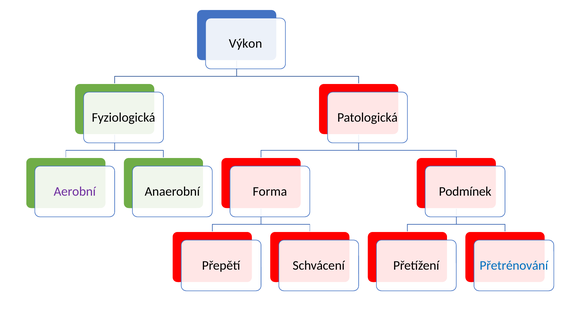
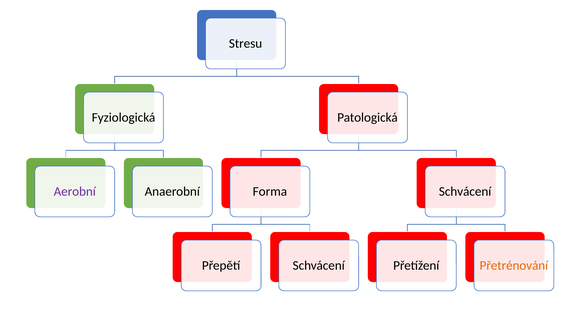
Výkon: Výkon -> Stresu (246, 43)
Podmínek: Podmínek -> Schvácení (465, 191)
Přetrénování colour: blue -> orange (514, 265)
